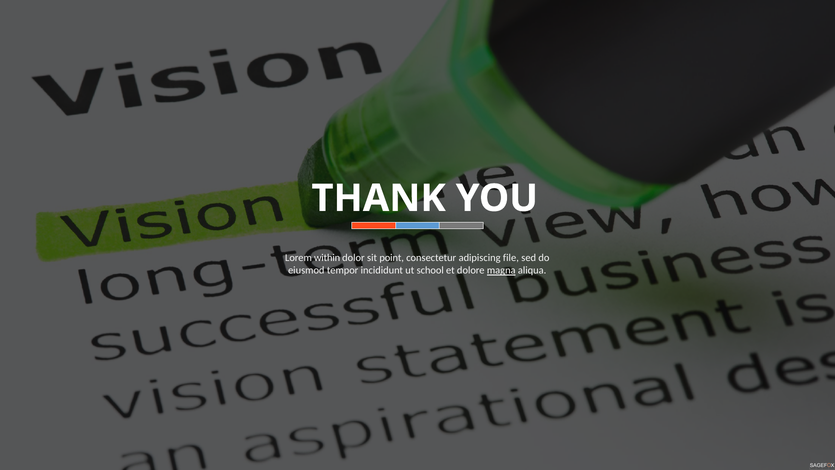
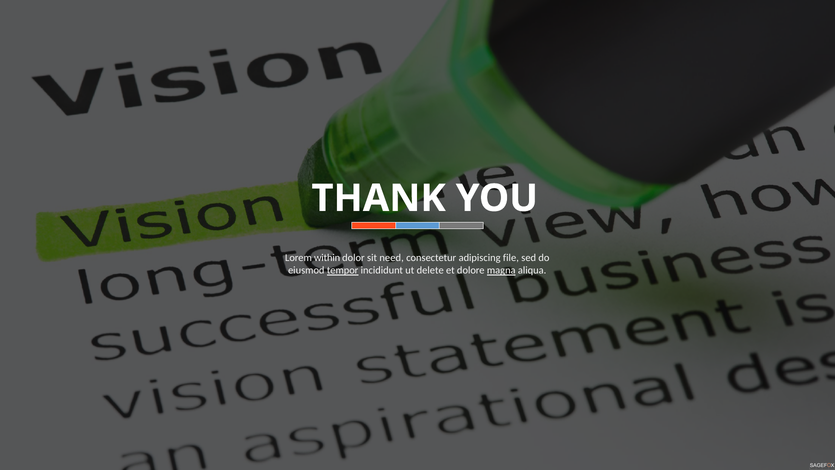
point: point -> need (392, 258)
tempor underline: none -> present (343, 270)
school: school -> delete (430, 270)
